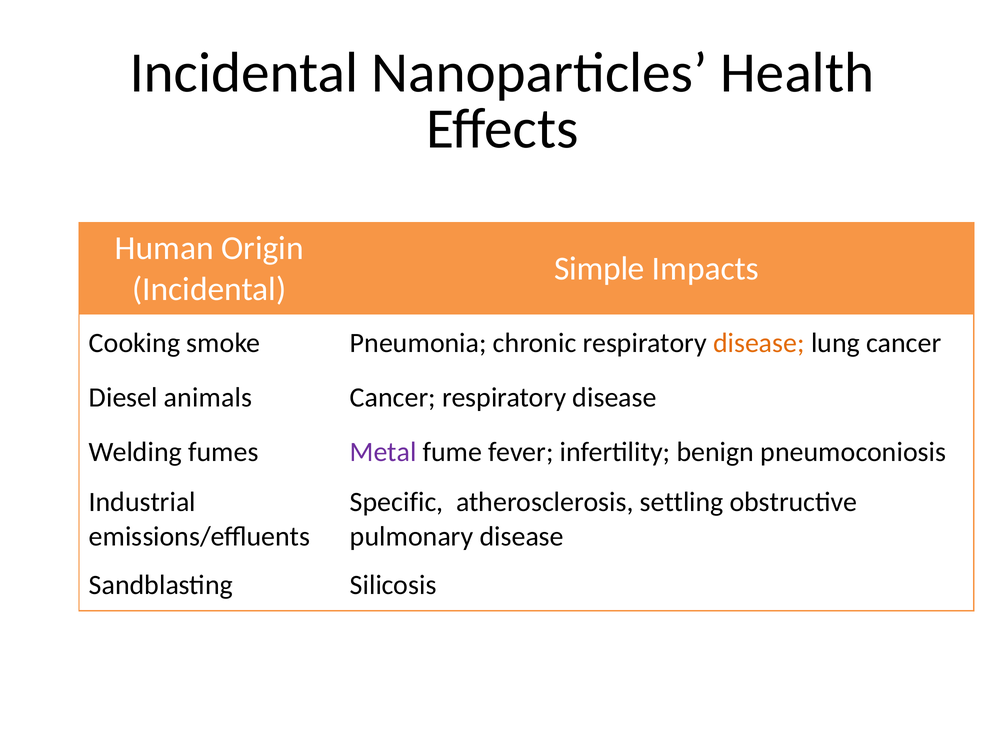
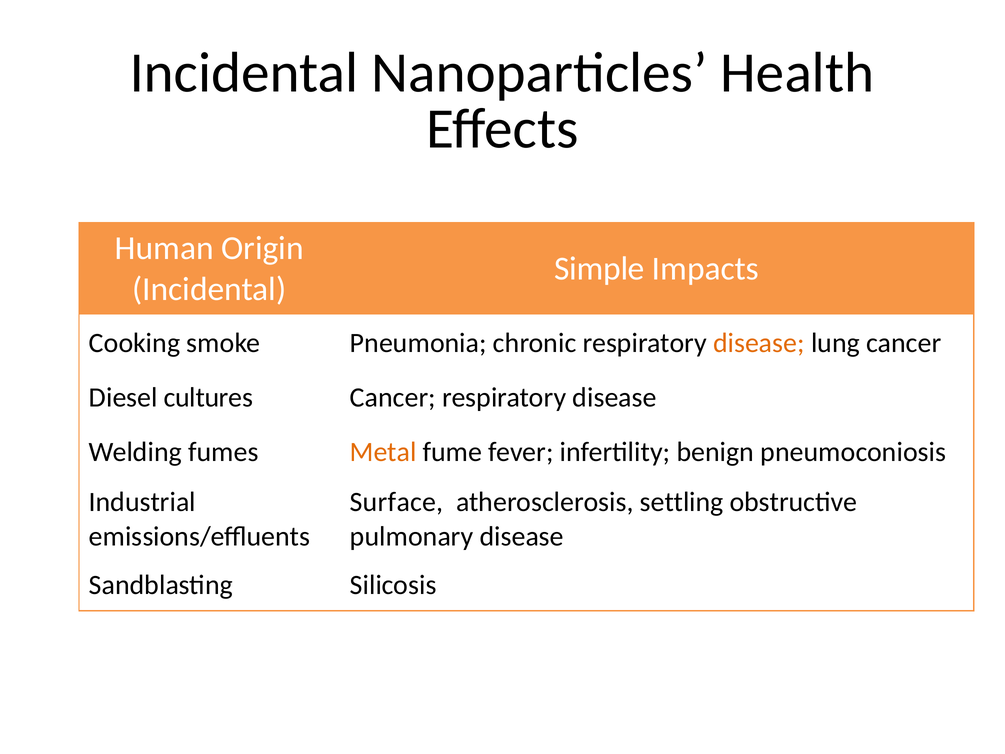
animals: animals -> cultures (208, 397)
Metal colour: purple -> orange (383, 452)
Specific: Specific -> Surface (397, 502)
